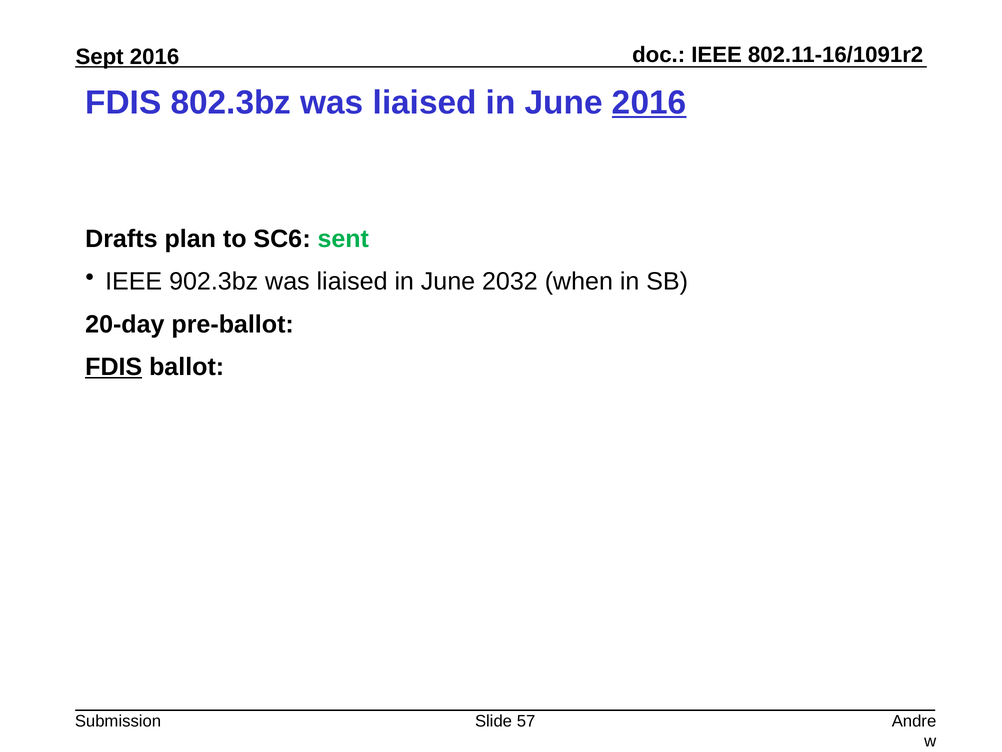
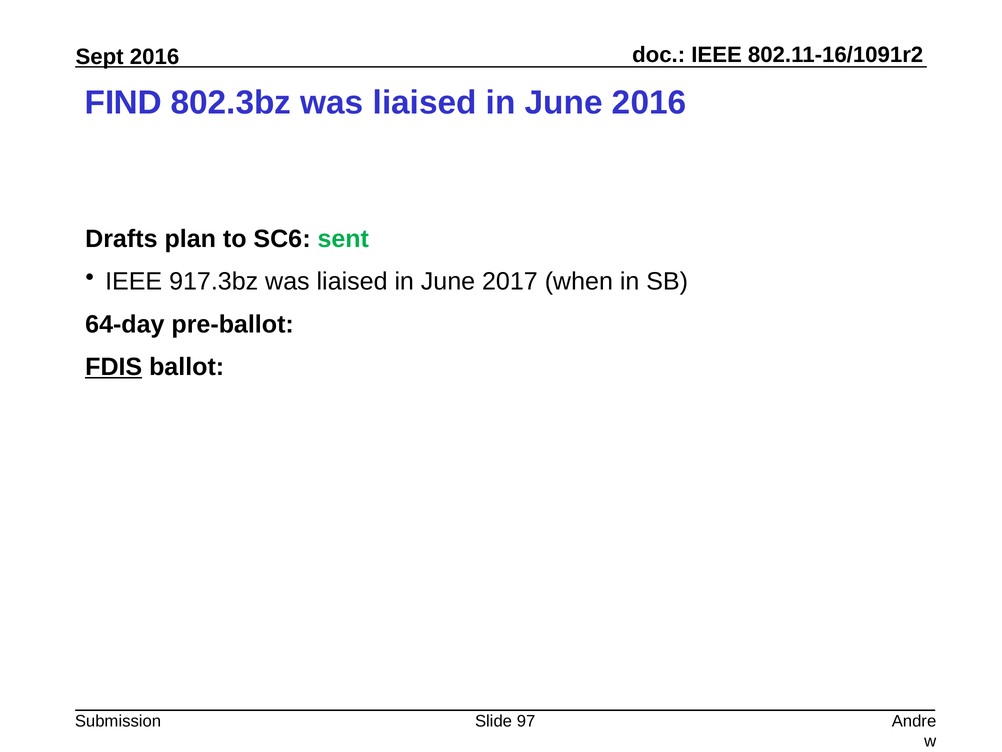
FDIS: FDIS -> FIND (123, 103)
2016 underline: present -> none (649, 103)
902.3bz: 902.3bz -> 917.3bz (214, 282)
2032: 2032 -> 2017 (510, 282)
20-day: 20-day -> 64-day (125, 324)
57: 57 -> 97 (526, 721)
